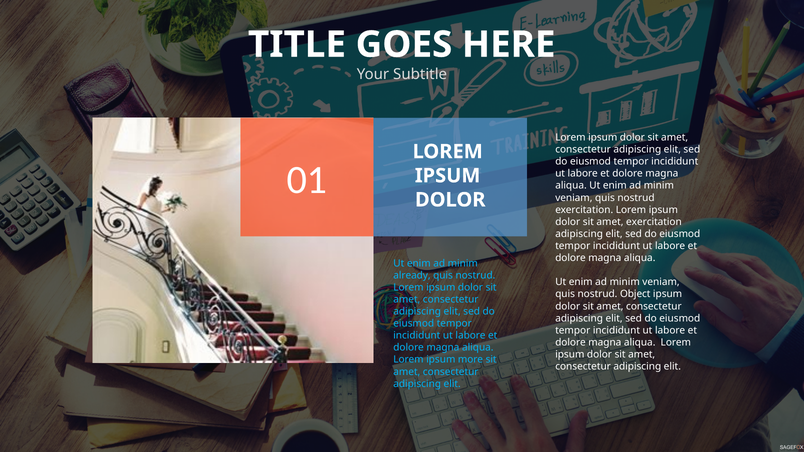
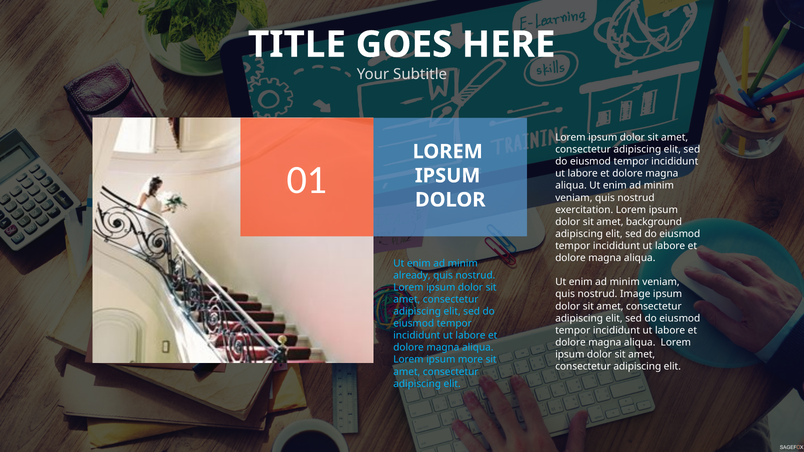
amet exercitation: exercitation -> background (654, 222)
Object: Object -> Image (635, 294)
